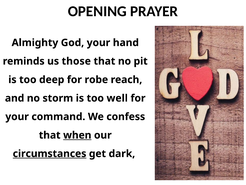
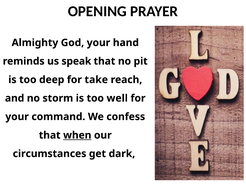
those: those -> speak (76, 61)
robe: robe -> take (96, 79)
circumstances underline: present -> none (50, 153)
